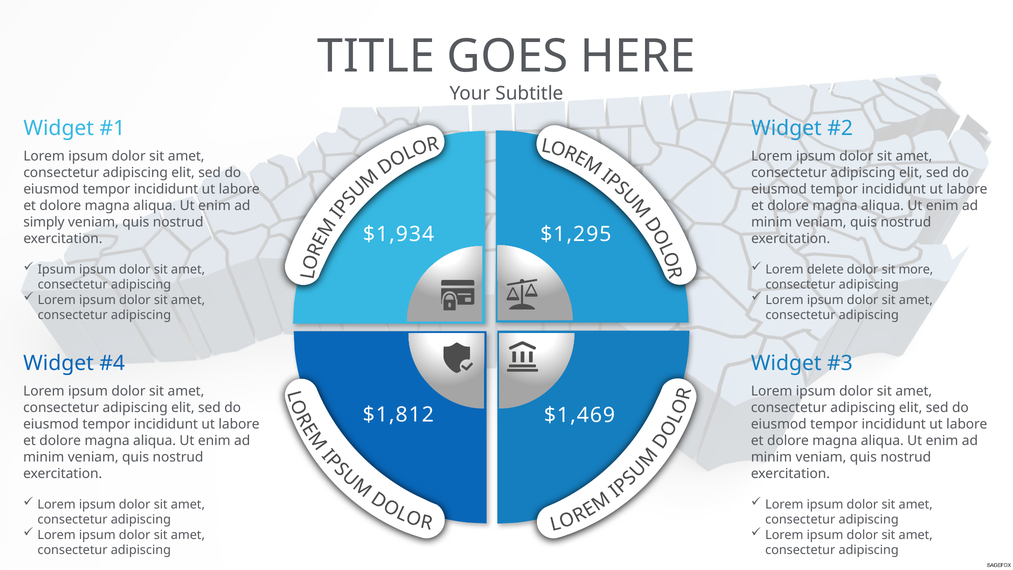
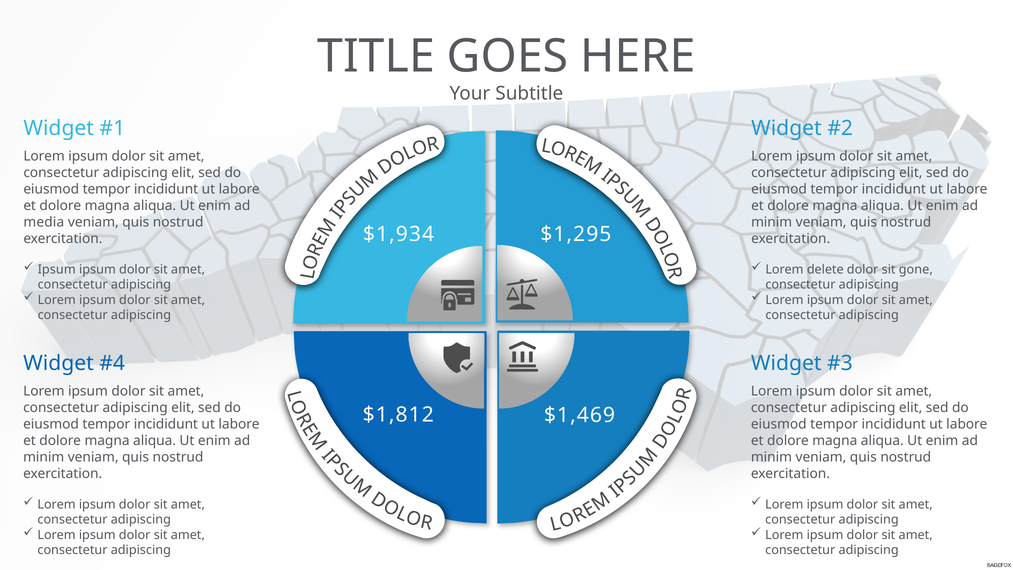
simply: simply -> media (44, 222)
more: more -> gone (916, 269)
